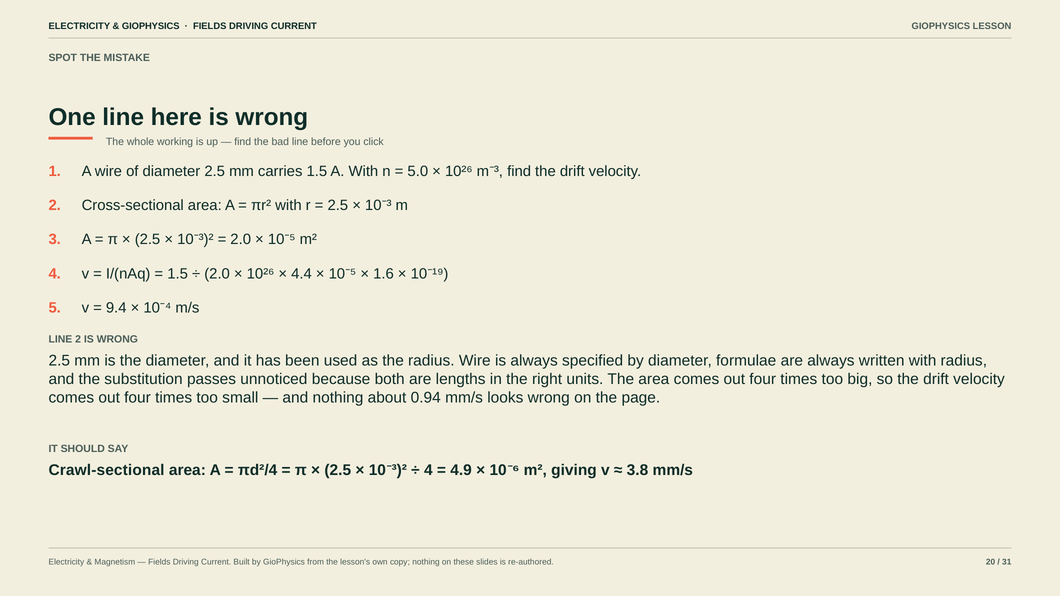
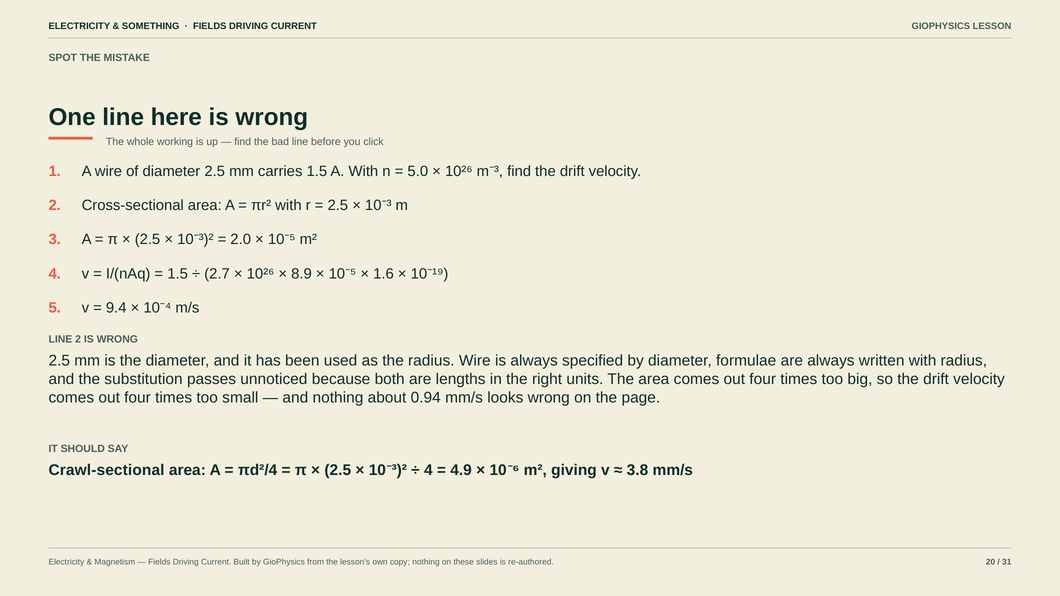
GIOPHYSICS: GIOPHYSICS -> SOMETHING (151, 26)
2.0: 2.0 -> 2.7 (217, 274)
4.4: 4.4 -> 8.9 (302, 274)
